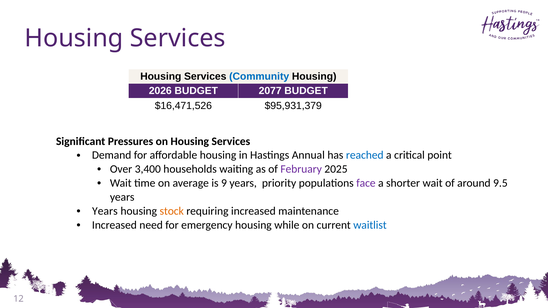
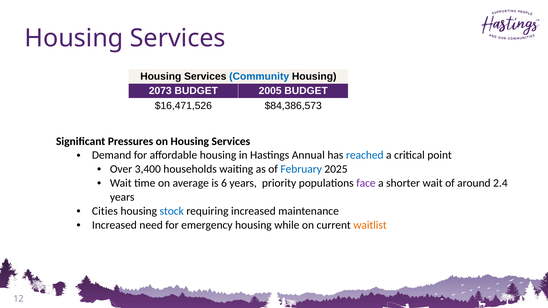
2026: 2026 -> 2073 (160, 91)
2077: 2077 -> 2005 (270, 91)
$95,931,379: $95,931,379 -> $84,386,573 (293, 106)
February colour: purple -> blue (301, 169)
9: 9 -> 6 (224, 183)
9.5: 9.5 -> 2.4 (500, 183)
Years: Years -> Cities (105, 211)
stock colour: orange -> blue (172, 211)
waitlist colour: blue -> orange (370, 225)
